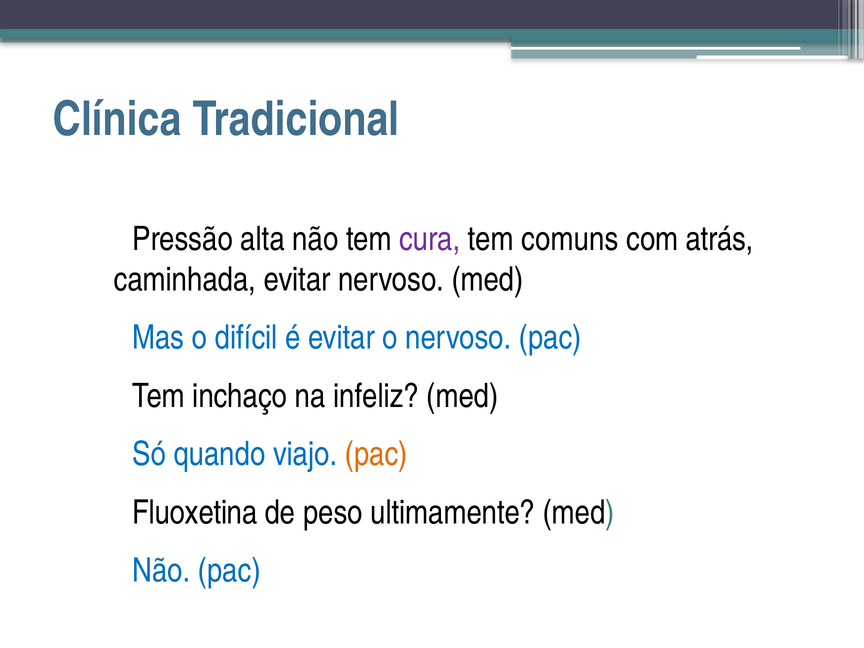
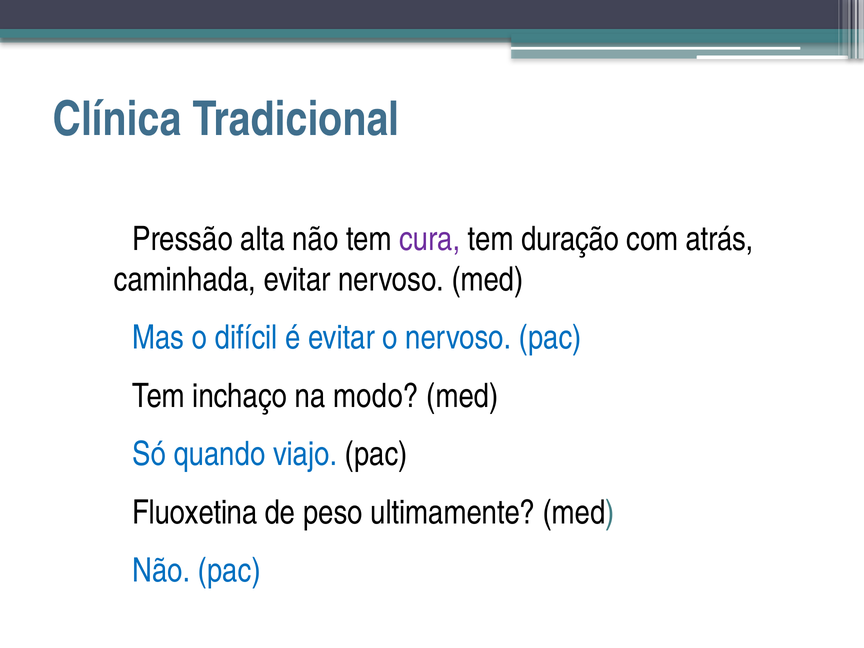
comuns: comuns -> duração (570, 239)
infeliz: infeliz -> modo (376, 396)
pac colour: orange -> black (376, 454)
